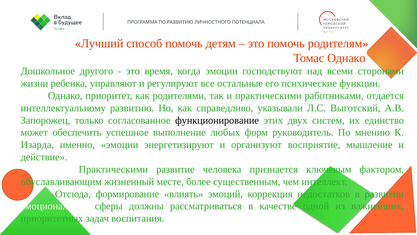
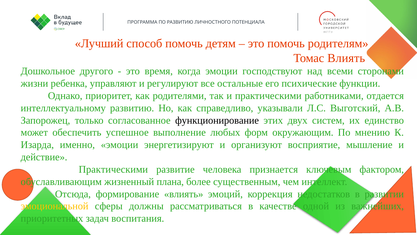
Томас Однако: Однако -> Влиять (346, 58)
руководитель: руководитель -> окружающим (303, 132)
месте: месте -> плана (170, 181)
эмоциональной colour: white -> yellow (55, 206)
